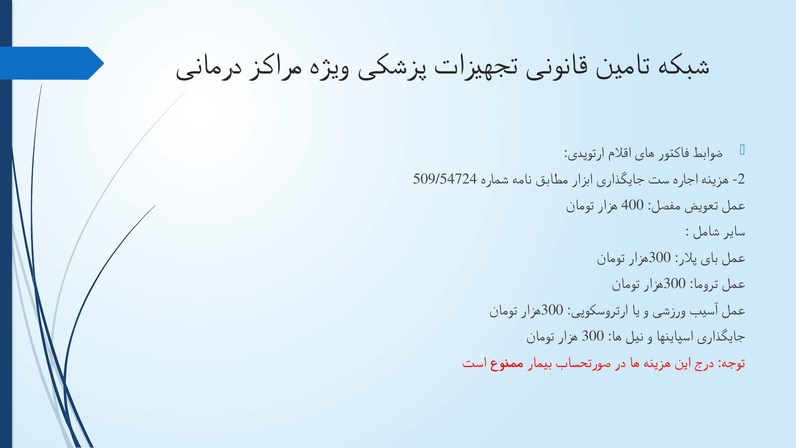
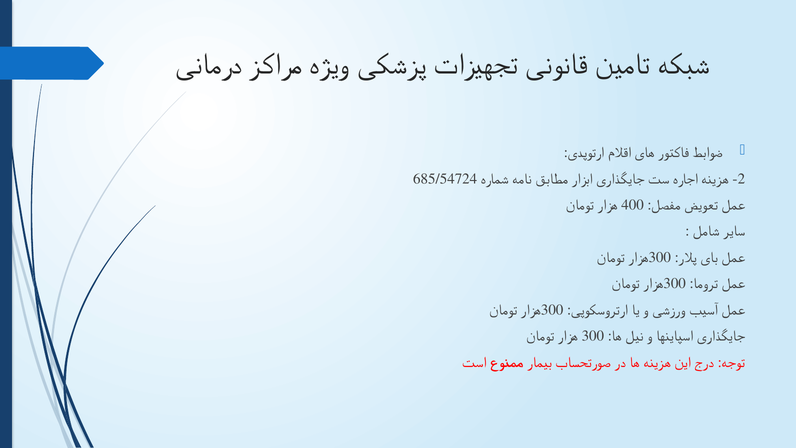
509/54724: 509/54724 -> 685/54724 (445, 178)
